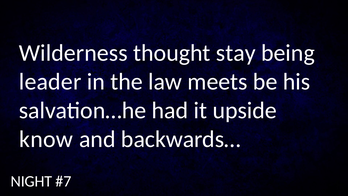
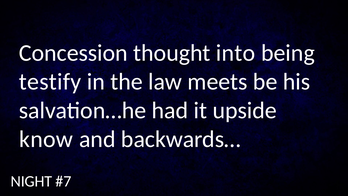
Wilderness: Wilderness -> Concession (73, 53)
stay: stay -> into (236, 53)
leader: leader -> testify (50, 82)
